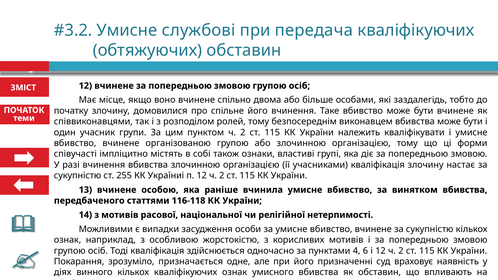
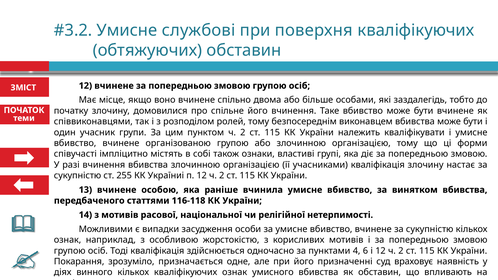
передача: передача -> поверхня (314, 30)
